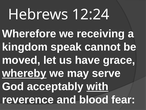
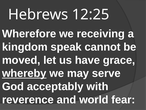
12:24: 12:24 -> 12:25 (91, 15)
with underline: present -> none (97, 86)
blood: blood -> world (94, 99)
